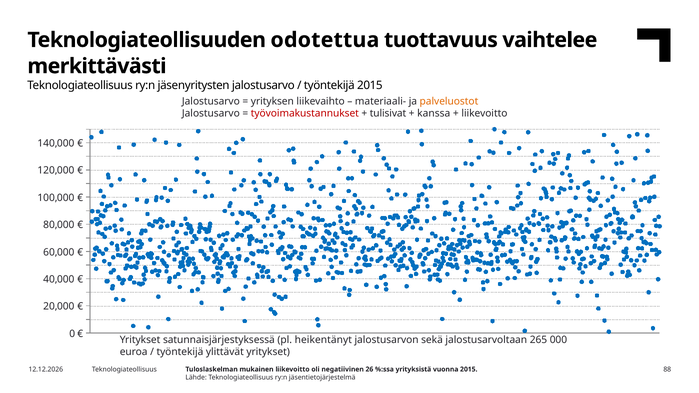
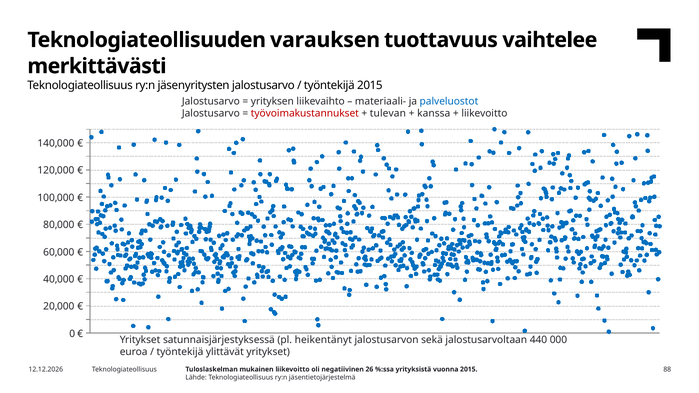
odotettua: odotettua -> varauksen (325, 40)
palveluostot colour: orange -> blue (449, 101)
tulisivat: tulisivat -> tulevan (388, 114)
265: 265 -> 440 (538, 340)
